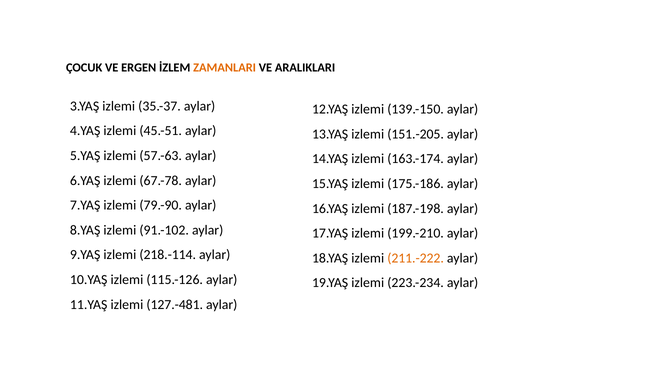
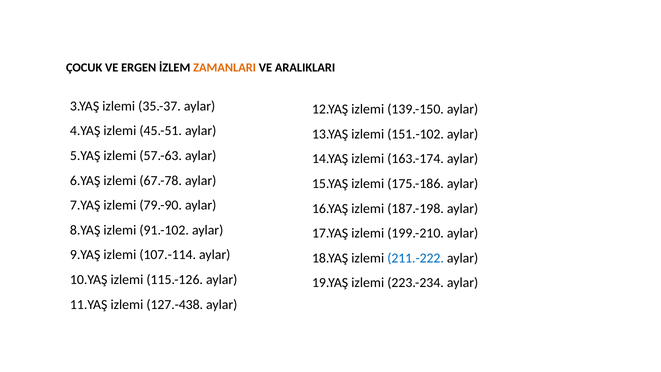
151.-205: 151.-205 -> 151.-102 (416, 134)
218.-114: 218.-114 -> 107.-114 (168, 255)
211.-222 colour: orange -> blue (416, 258)
127.-481: 127.-481 -> 127.-438 (175, 304)
